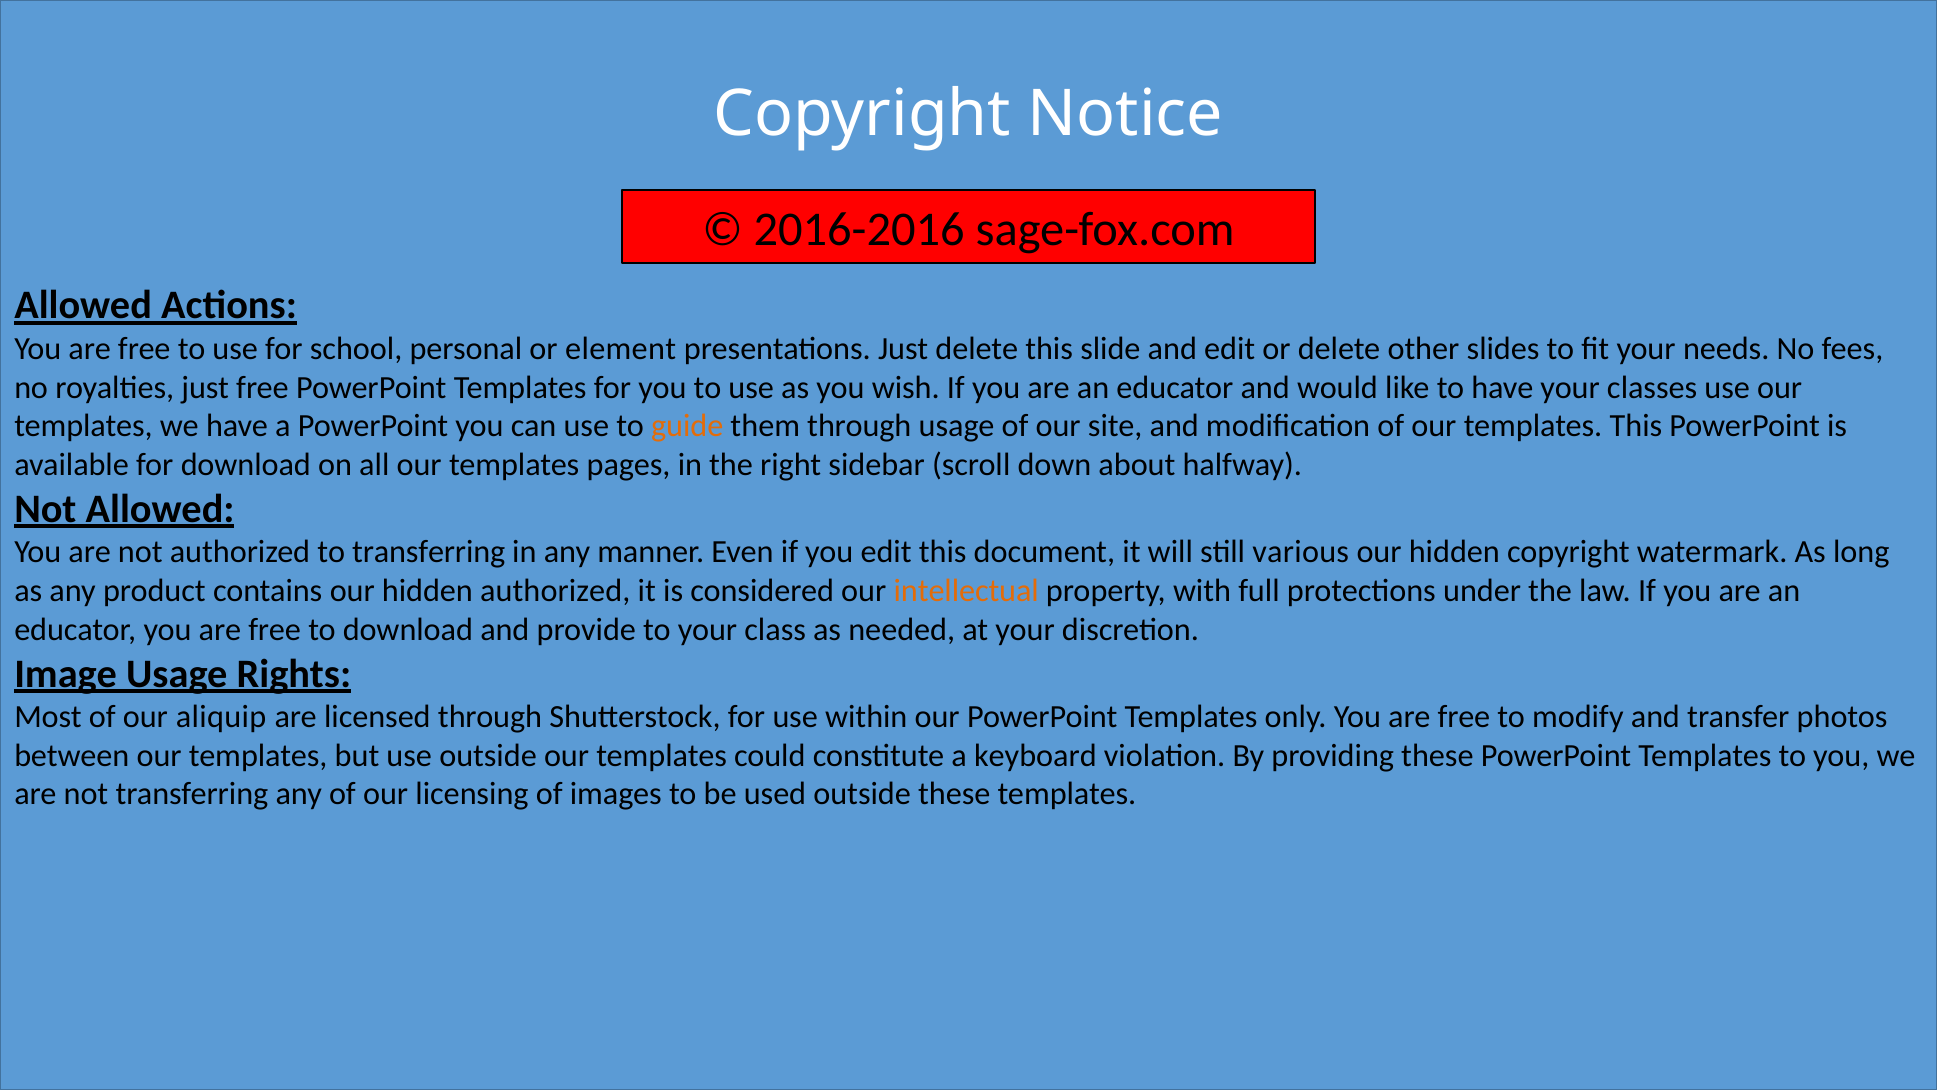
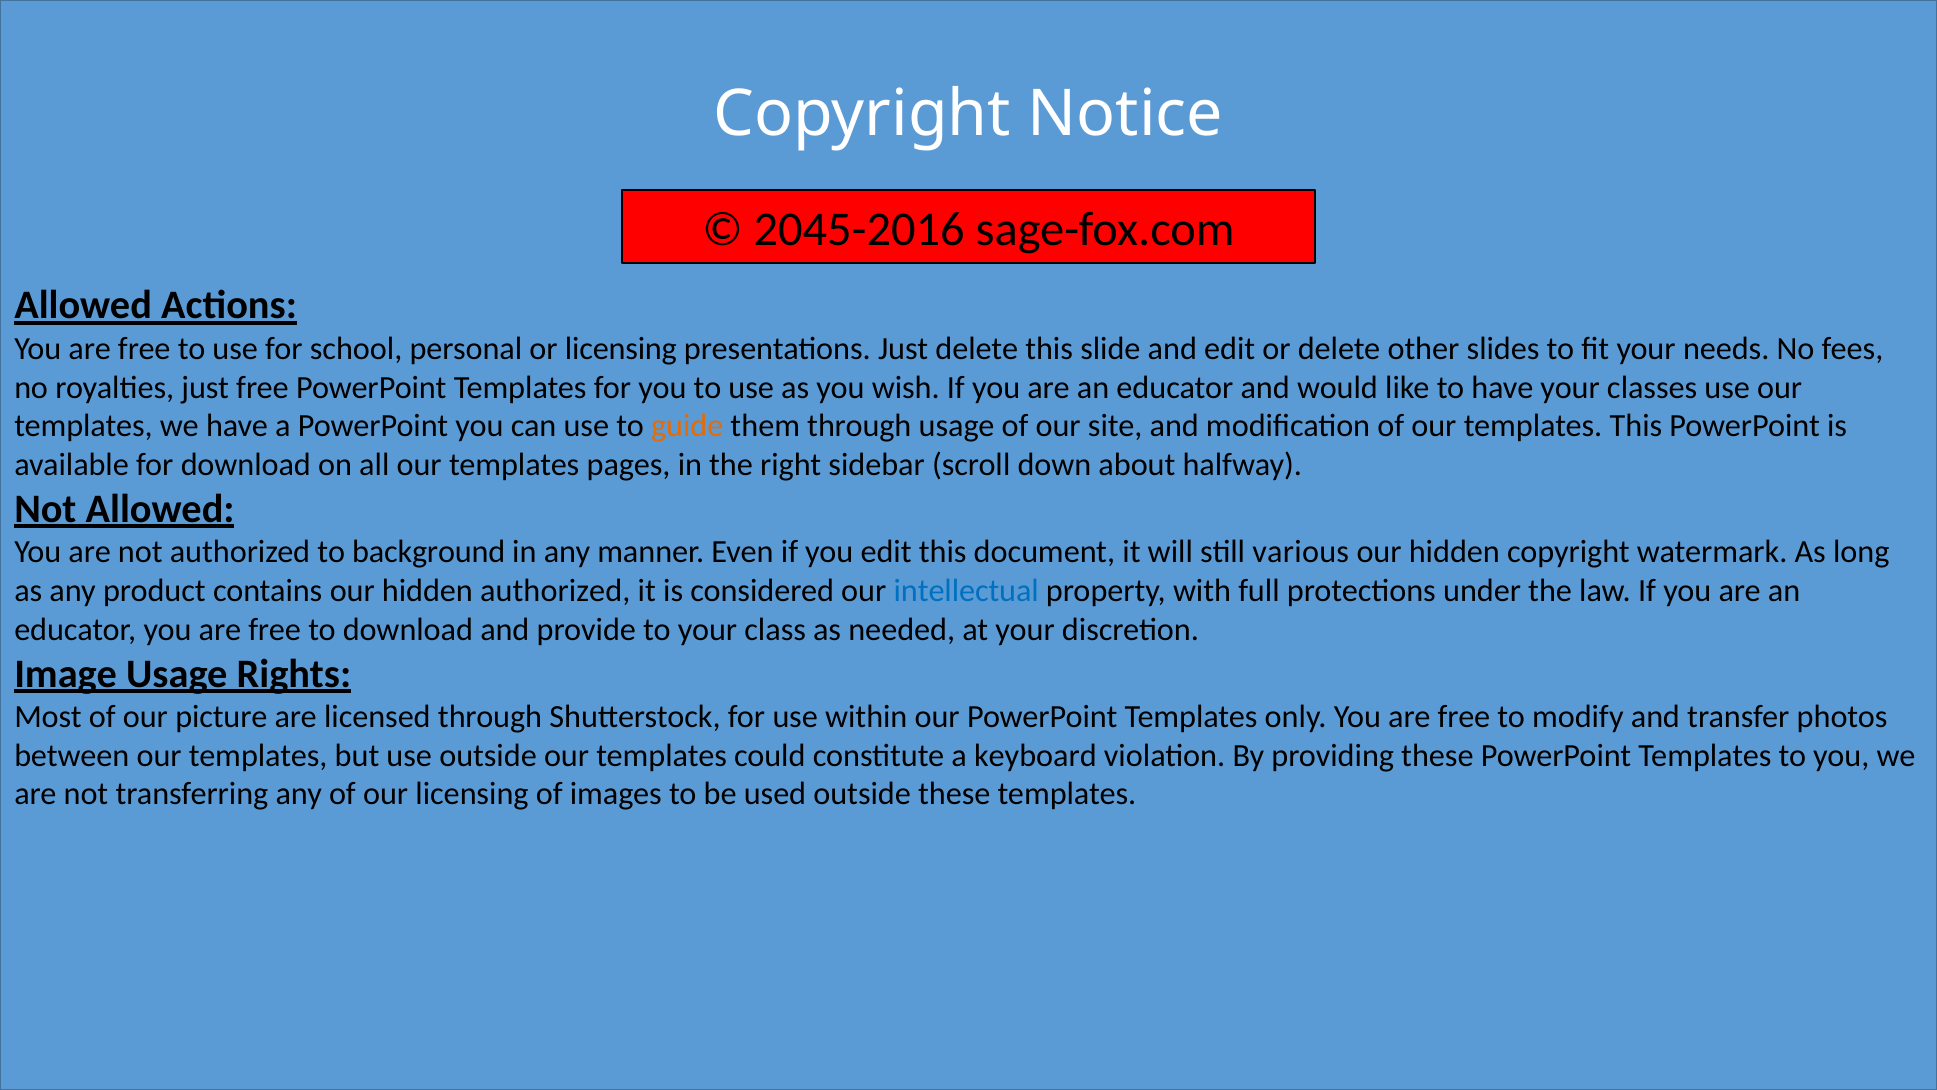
2016-2016: 2016-2016 -> 2045-2016 (859, 230)
or element: element -> licensing (621, 348)
to transferring: transferring -> background (429, 552)
intellectual colour: orange -> blue (966, 591)
aliquip: aliquip -> picture (221, 716)
